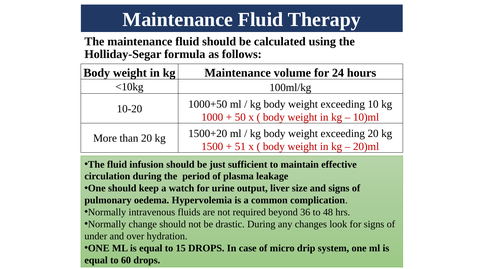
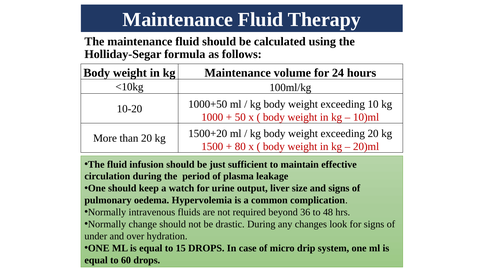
51: 51 -> 80 (240, 146)
